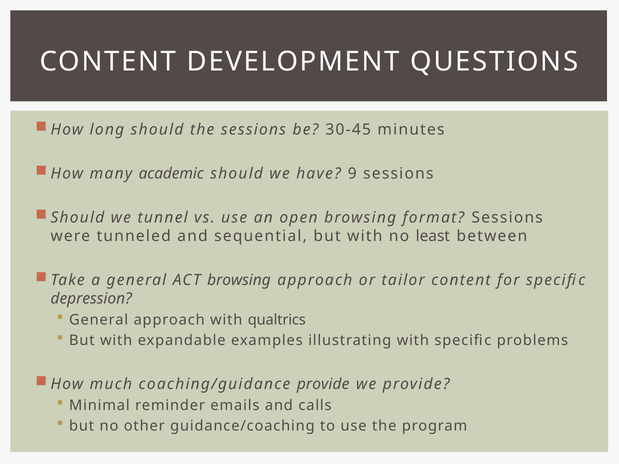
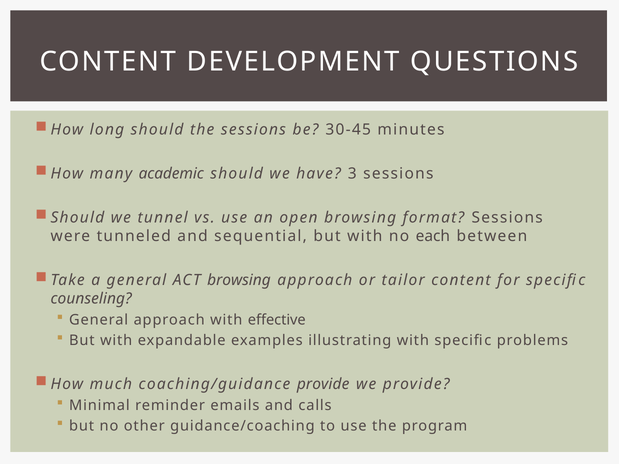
9: 9 -> 3 (352, 174)
least: least -> each (433, 236)
depression: depression -> counseling (91, 299)
qualtrics: qualtrics -> effective (277, 320)
